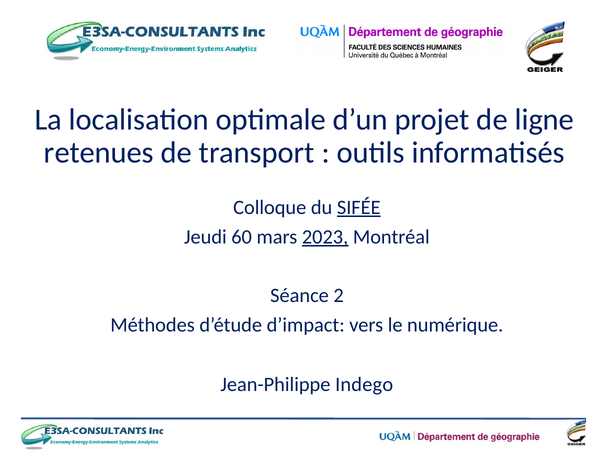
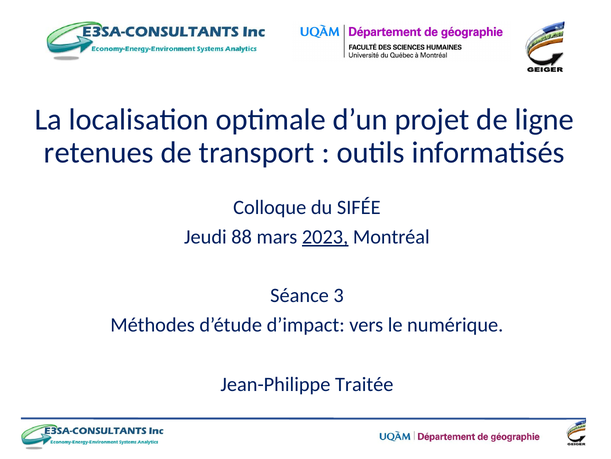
SIFÉE underline: present -> none (359, 207)
60: 60 -> 88 (242, 237)
2: 2 -> 3 (339, 295)
Indego: Indego -> Traitée (364, 384)
